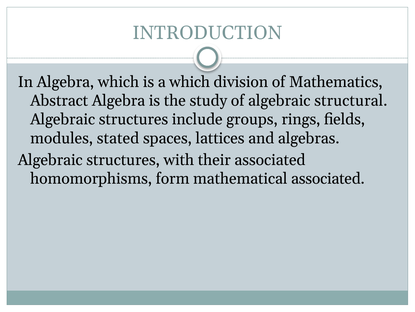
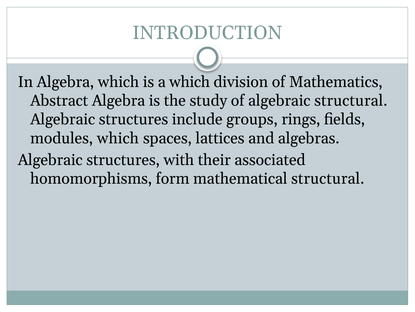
modules stated: stated -> which (118, 138)
mathematical associated: associated -> structural (328, 178)
